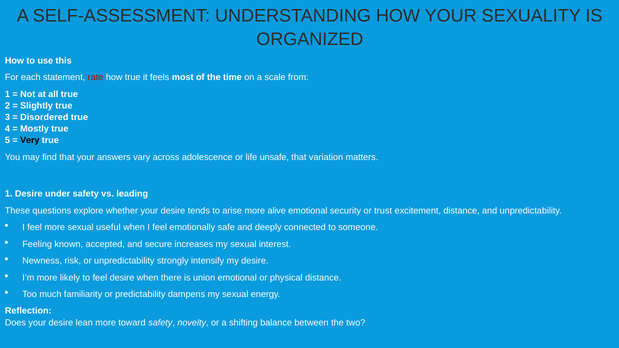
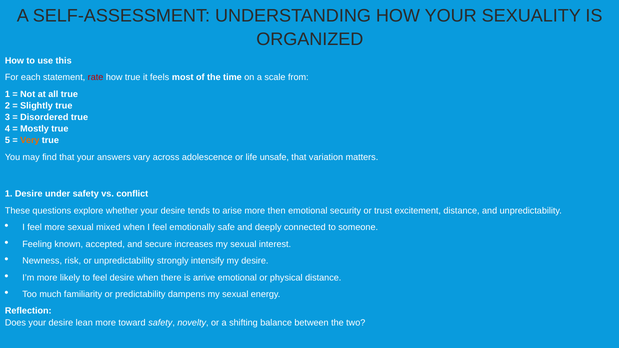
Very colour: black -> orange (30, 140)
leading: leading -> conflict (132, 194)
alive: alive -> then (277, 211)
useful: useful -> mixed (108, 227)
union: union -> arrive (204, 278)
